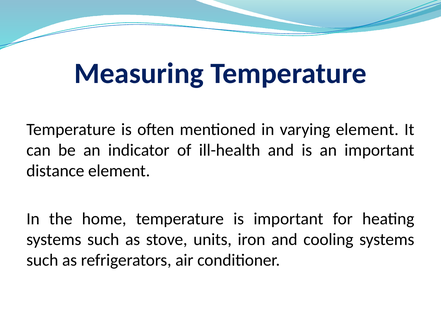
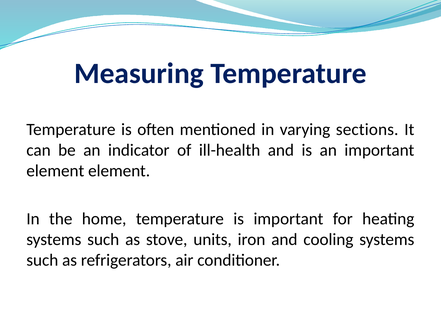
varying element: element -> sections (367, 130)
distance: distance -> element (55, 171)
